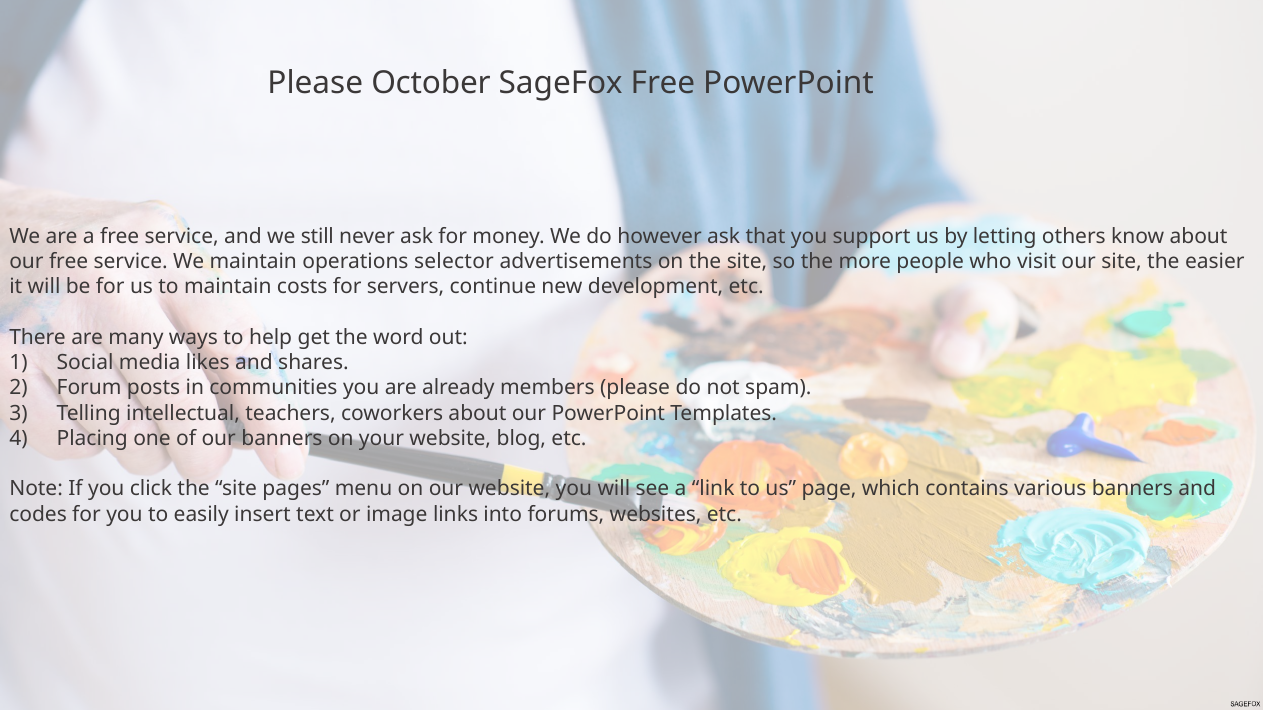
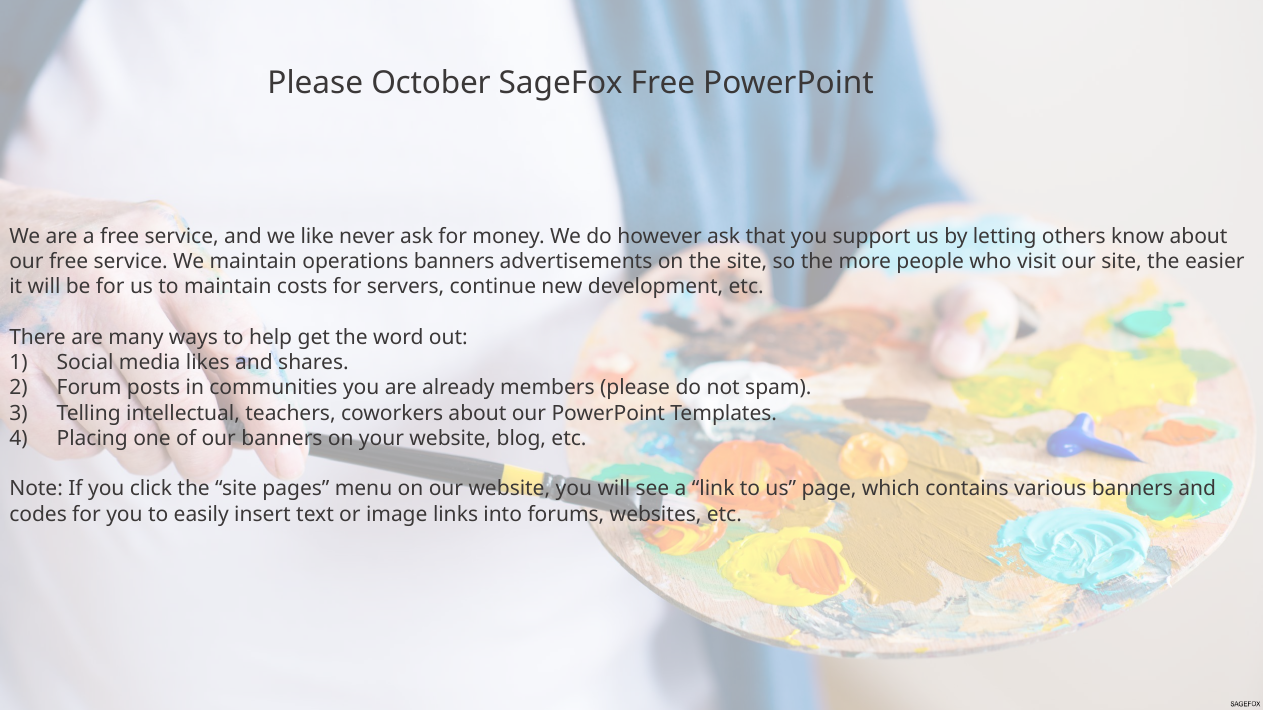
still: still -> like (317, 237)
operations selector: selector -> banners (454, 262)
